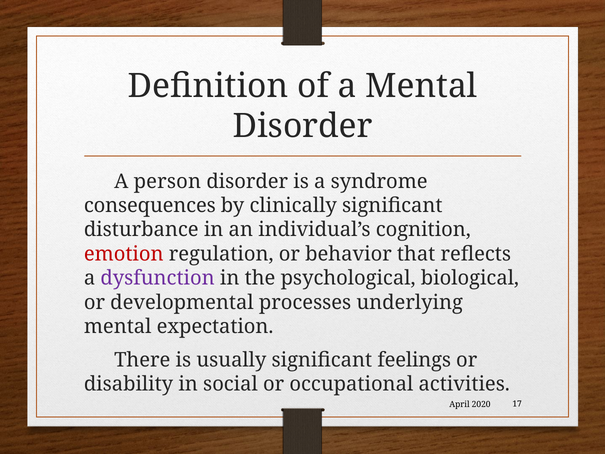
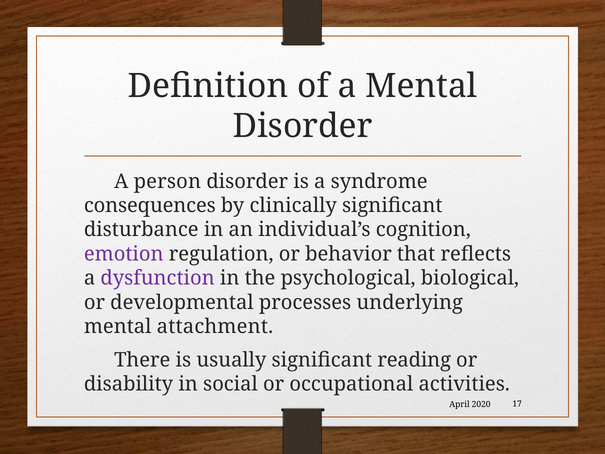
emotion colour: red -> purple (124, 254)
expectation: expectation -> attachment (215, 326)
feelings: feelings -> reading (414, 360)
